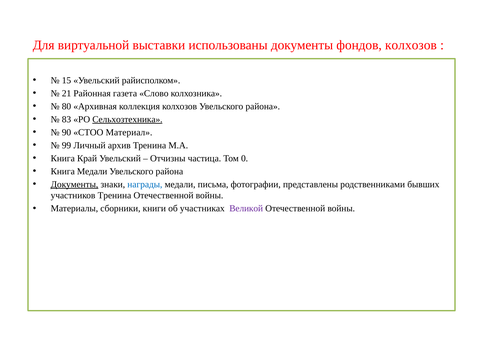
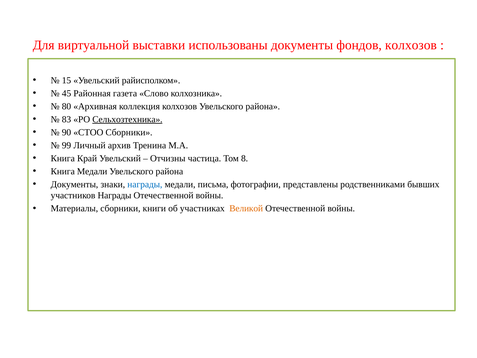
21: 21 -> 45 (67, 93)
СТОО Материал: Материал -> Сборники (129, 132)
0: 0 -> 8 (245, 158)
Документы underline: present -> none (74, 184)
участников Тренина: Тренина -> Награды (115, 195)
Великой colour: purple -> orange (246, 208)
